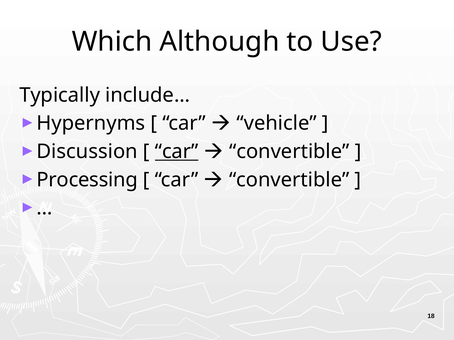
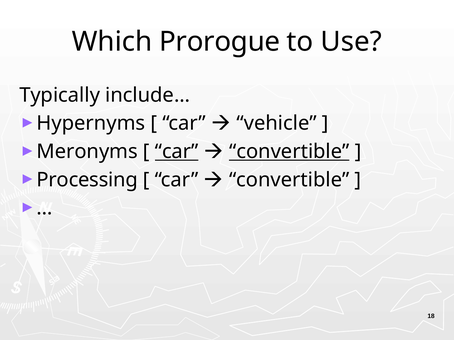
Although: Although -> Prorogue (220, 42)
Discussion: Discussion -> Meronyms (87, 152)
convertible underline: none -> present (289, 152)
